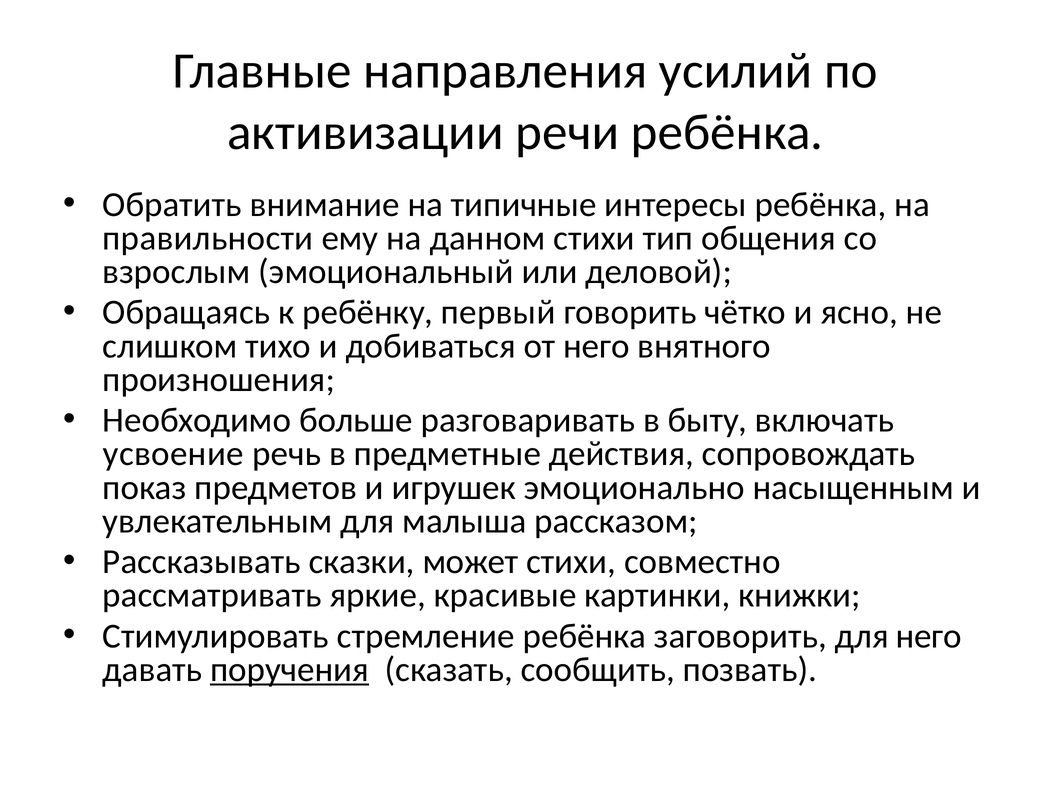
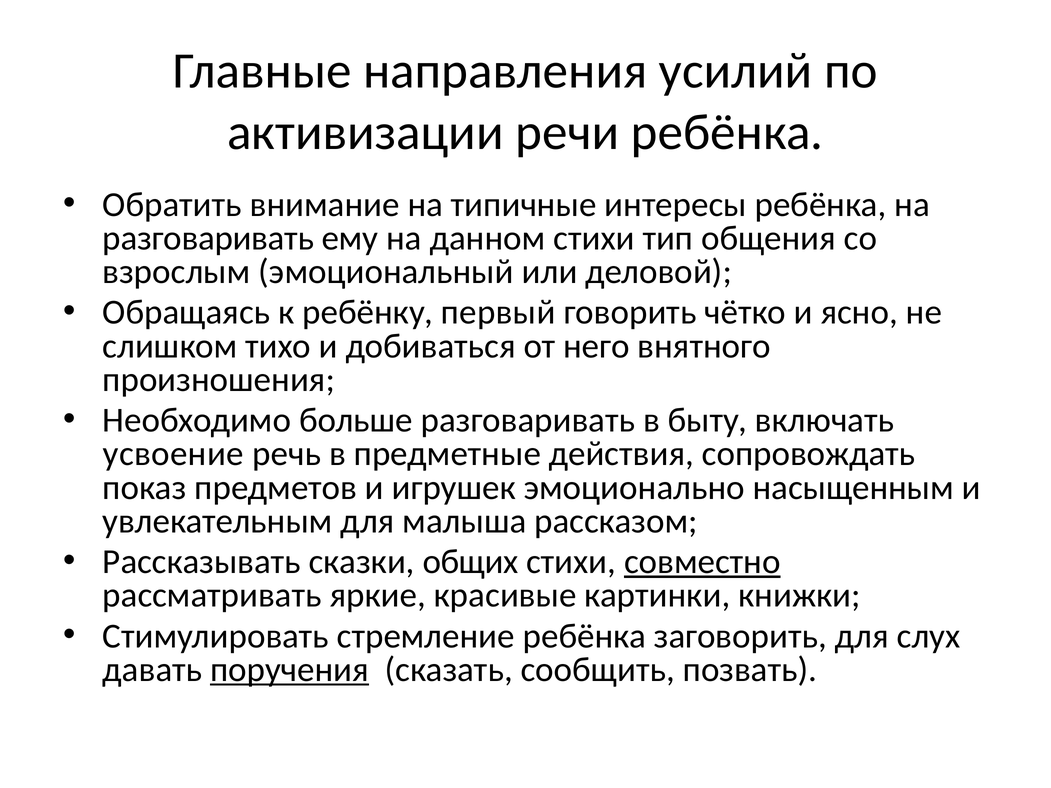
правильности: правильности -> разговаривать (208, 238)
может: может -> общих (471, 562)
совместно underline: none -> present (702, 562)
для него: него -> слух (929, 636)
